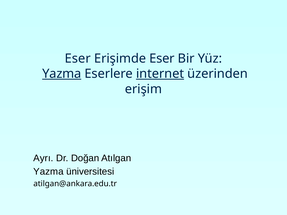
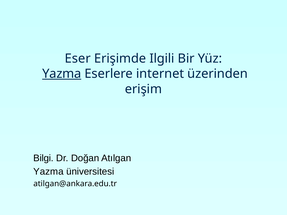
Erişimde Eser: Eser -> Ilgili (162, 59)
internet underline: present -> none (160, 74)
Ayrı: Ayrı -> Bilgi (43, 158)
